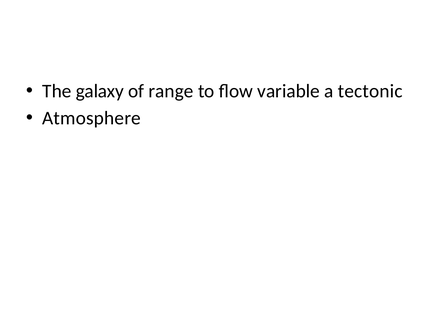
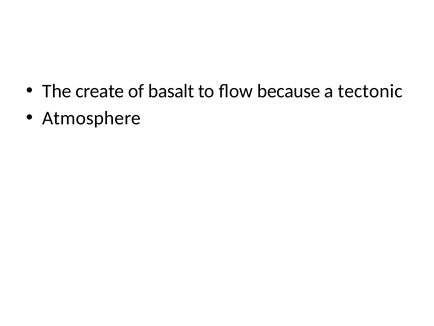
galaxy: galaxy -> create (100, 91)
range: range -> basalt (171, 91)
variable: variable -> because (289, 91)
